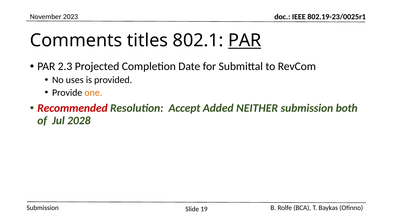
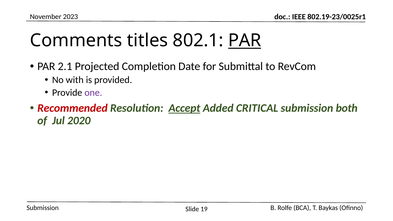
2.3: 2.3 -> 2.1 (65, 66)
uses: uses -> with (75, 80)
one colour: orange -> purple (93, 93)
Accept underline: none -> present (184, 108)
NEITHER: NEITHER -> CRITICAL (257, 108)
2028: 2028 -> 2020 (79, 121)
